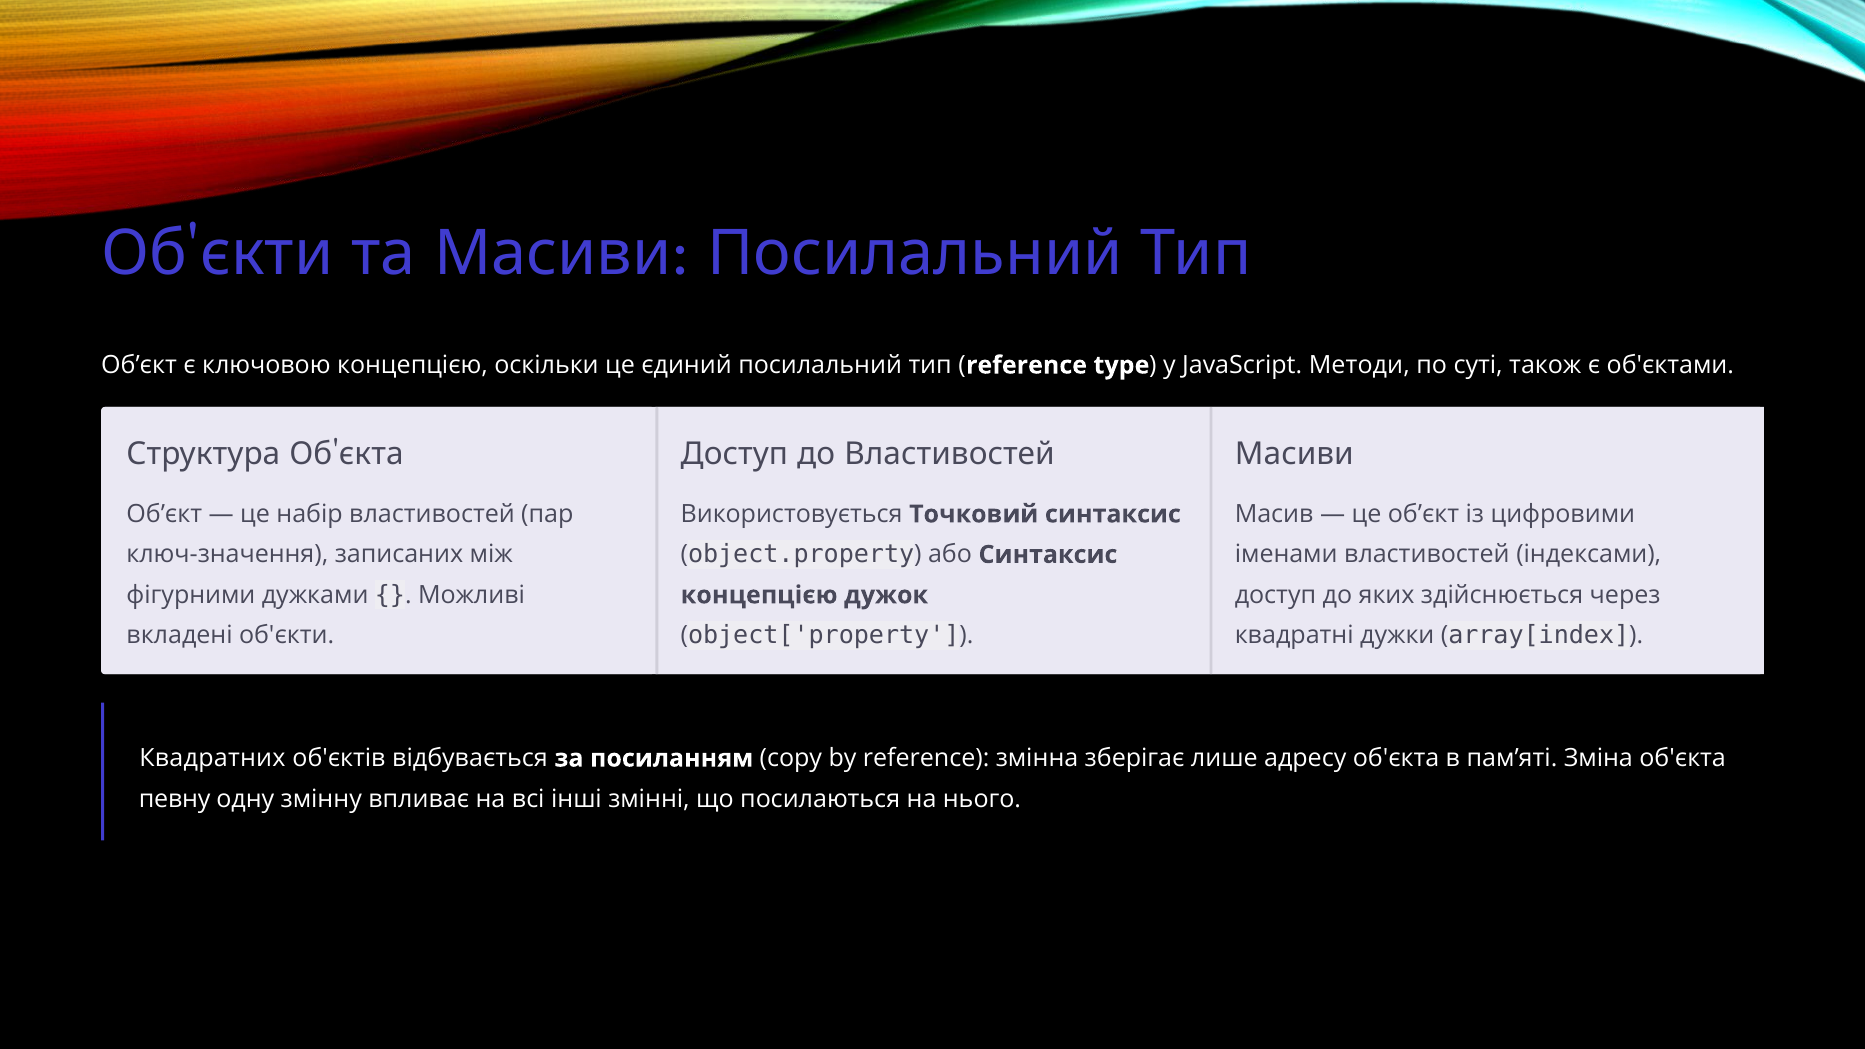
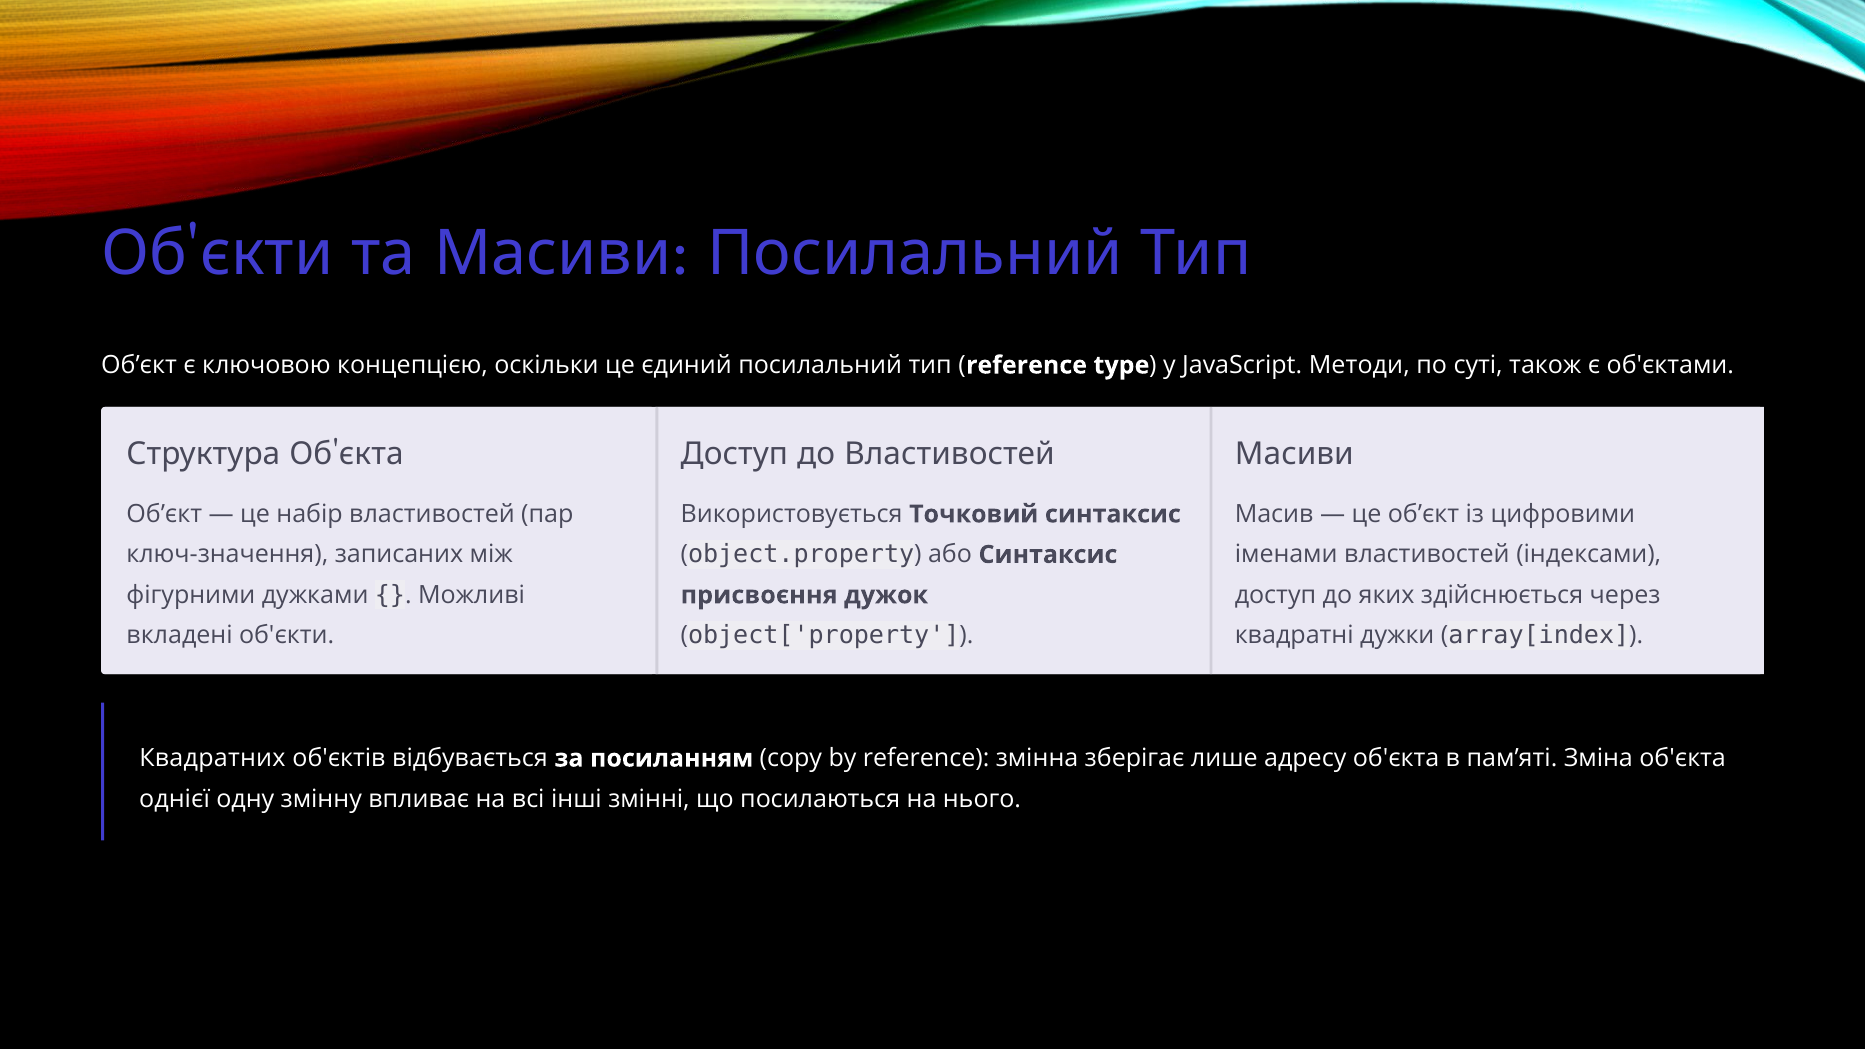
концепцією: концепцією -> присвоєння (759, 595)
певну: певну -> однієї (175, 799)
